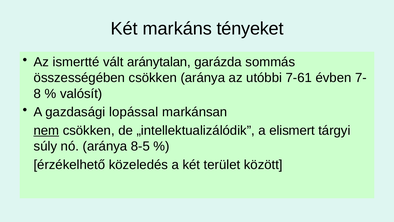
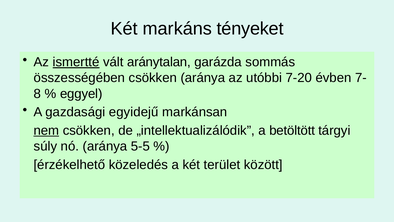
ismertté underline: none -> present (76, 62)
7-61: 7-61 -> 7-20 (299, 78)
valósít: valósít -> eggyel (81, 94)
lopással: lopással -> egyidejű (134, 112)
elismert: elismert -> betöltött (292, 130)
8-5: 8-5 -> 5-5 (140, 146)
